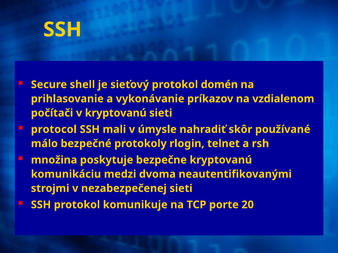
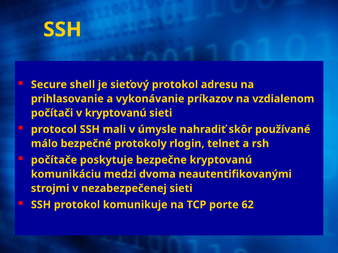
domén: domén -> adresu (219, 85)
množina: množina -> počítače (54, 160)
20: 20 -> 62 (248, 205)
